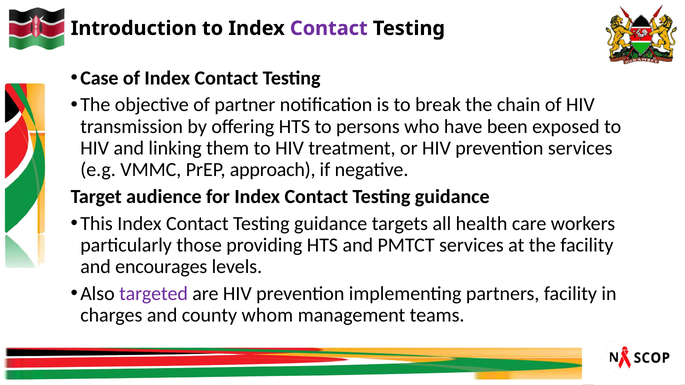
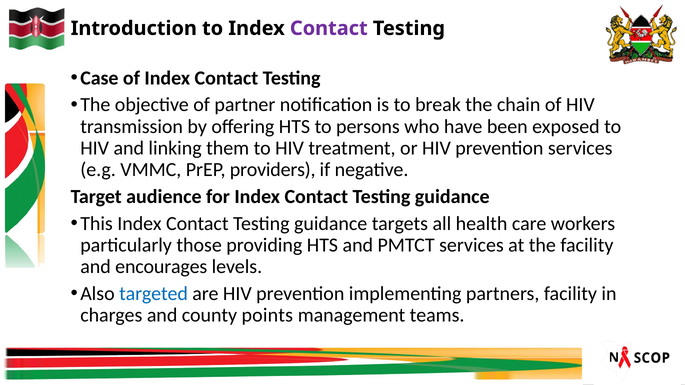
approach: approach -> providers (273, 170)
targeted colour: purple -> blue (154, 294)
whom: whom -> points (267, 315)
